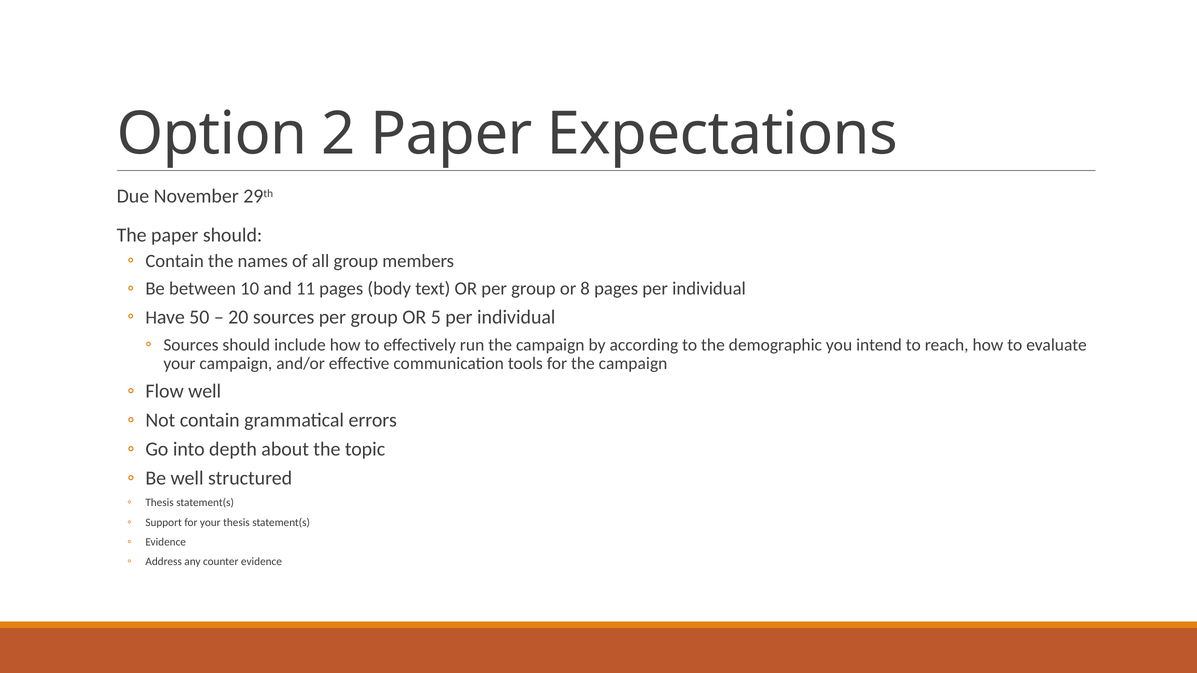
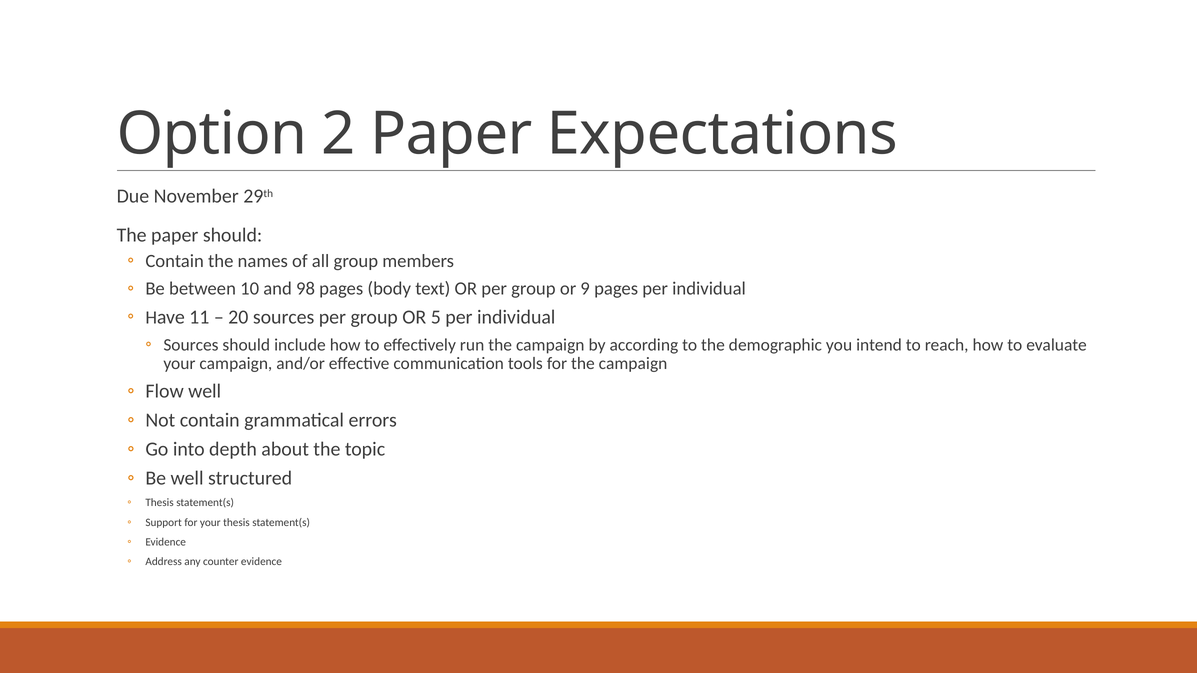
11: 11 -> 98 (306, 289)
8: 8 -> 9 (585, 289)
50: 50 -> 11 (199, 317)
